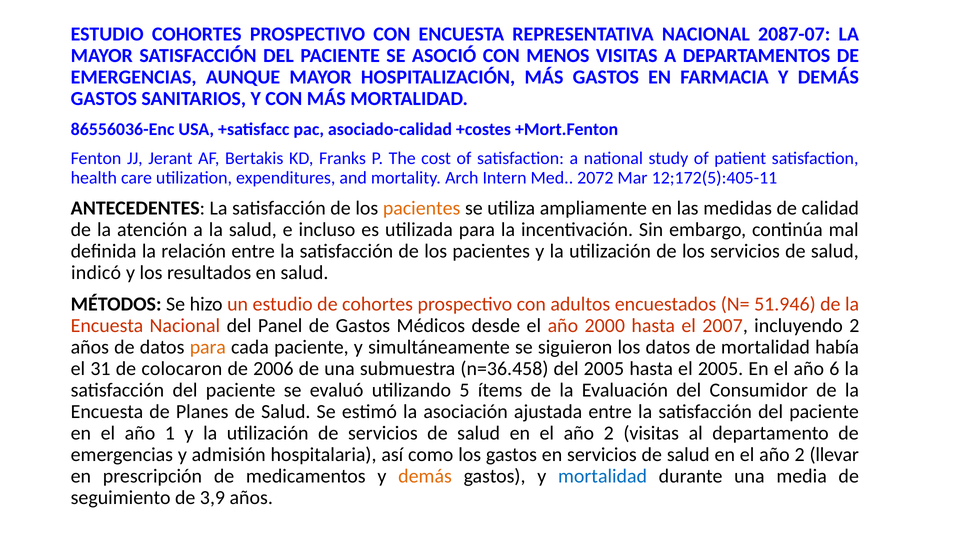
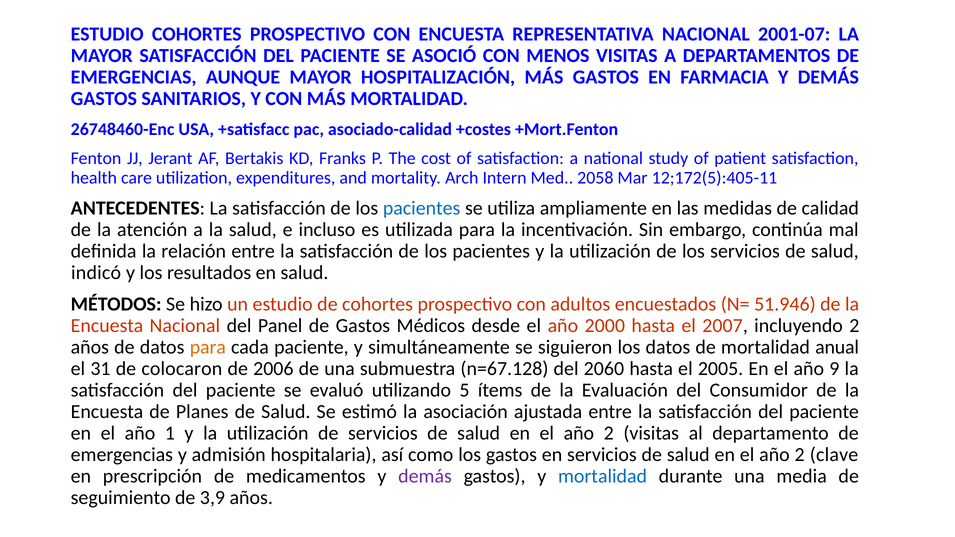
2087-07: 2087-07 -> 2001-07 (794, 34)
86556036-Enc: 86556036-Enc -> 26748460-Enc (123, 129)
2072: 2072 -> 2058 (595, 178)
pacientes colour: orange -> blue (422, 208)
había: había -> anual (837, 347)
n=36.458: n=36.458 -> n=67.128 (504, 369)
del 2005: 2005 -> 2060 (604, 369)
6: 6 -> 9 (834, 369)
llevar: llevar -> clave (834, 455)
demás colour: orange -> purple (425, 476)
